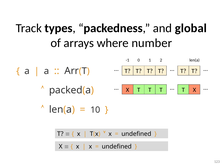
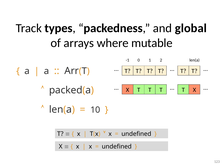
number: number -> mutable (152, 43)
